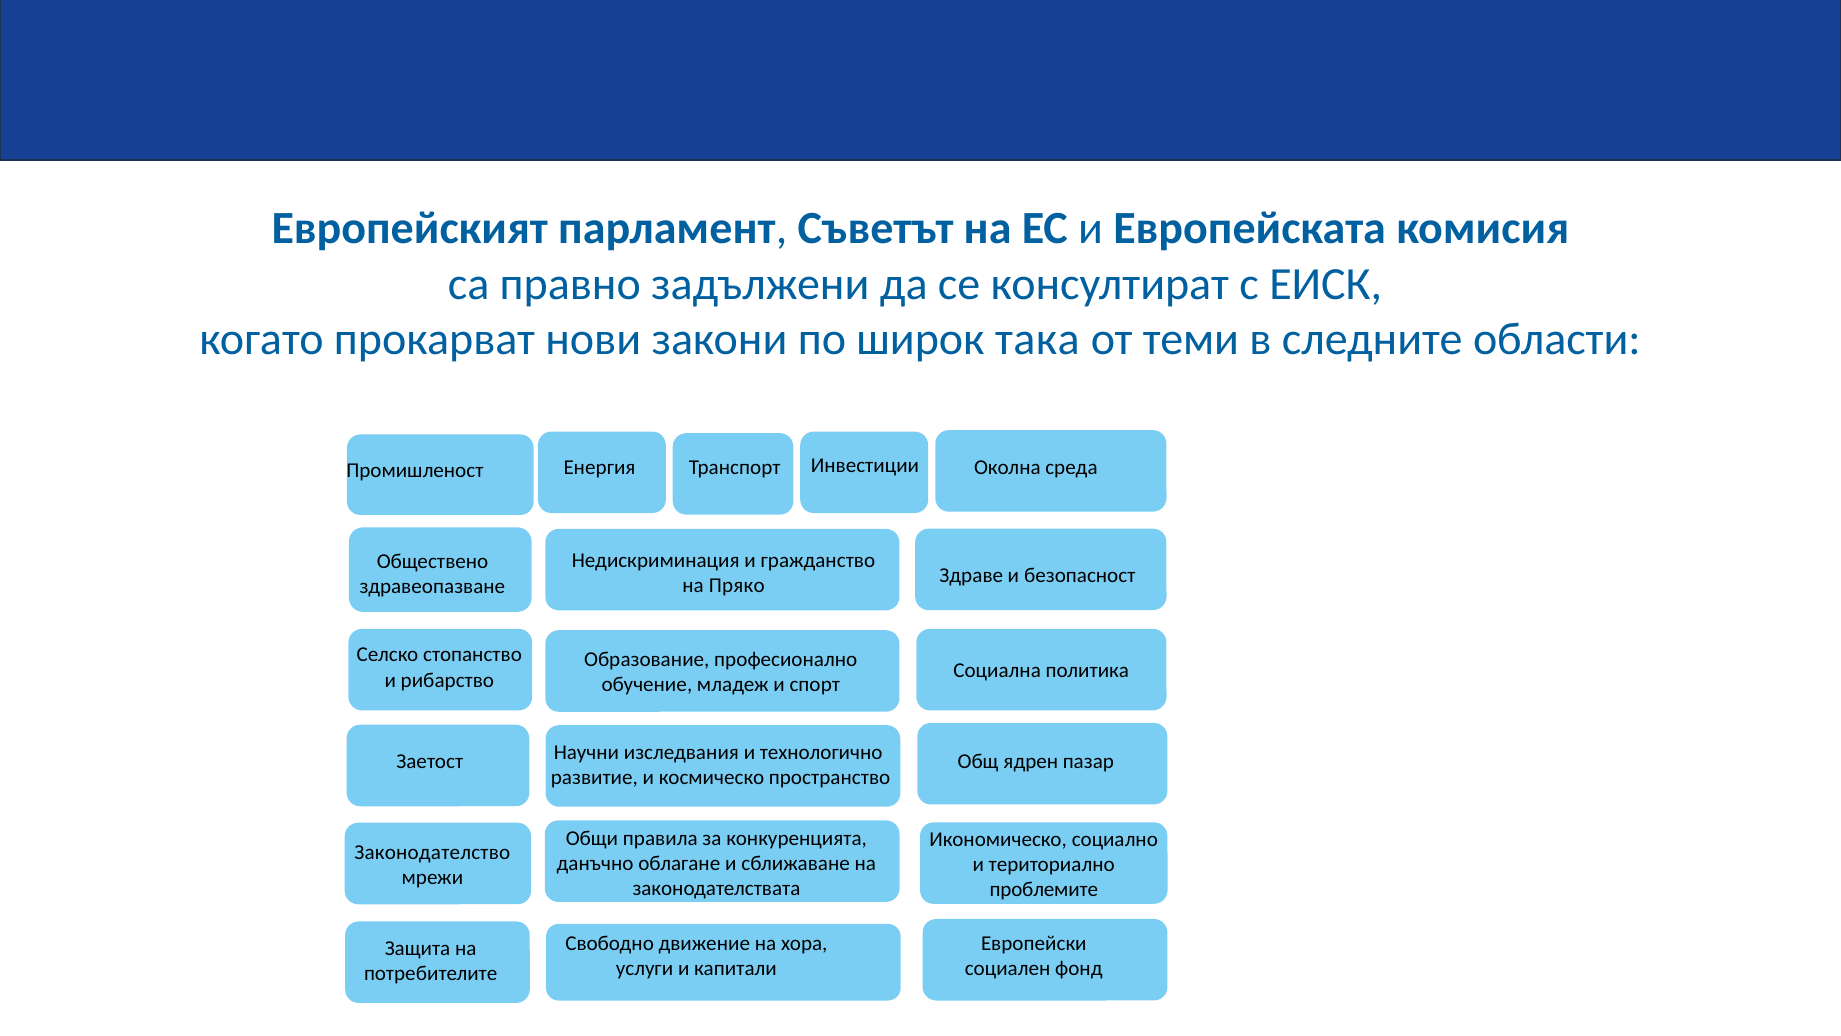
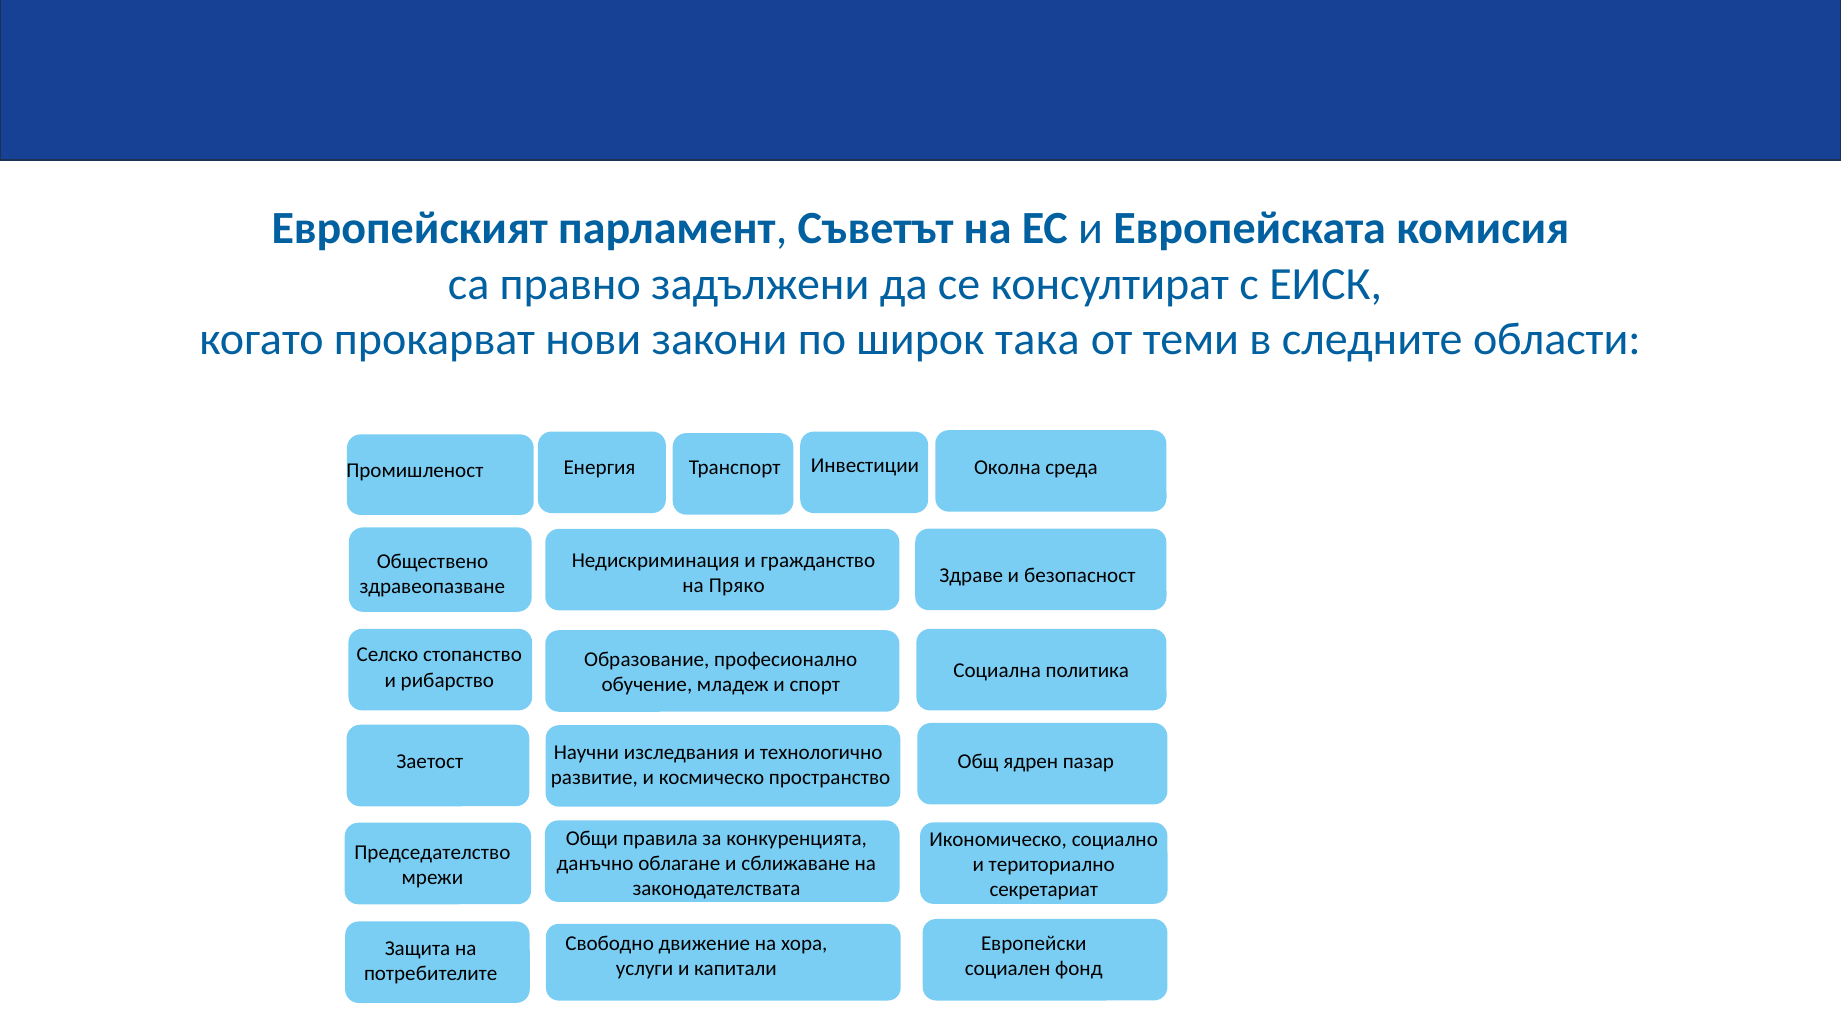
Законодателство: Законодателство -> Председателство (432, 852)
проблемите: проблемите -> секретариат (1044, 890)
